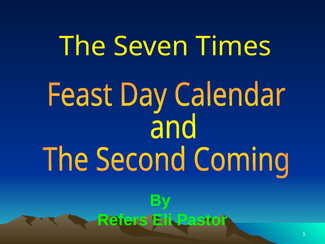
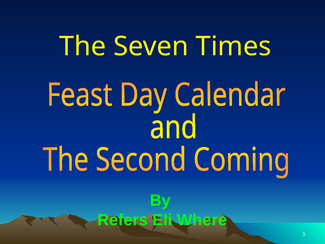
Pastor: Pastor -> Where (202, 220)
